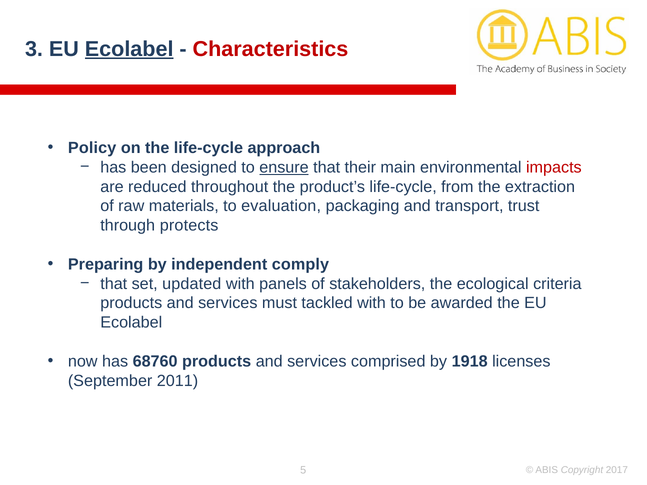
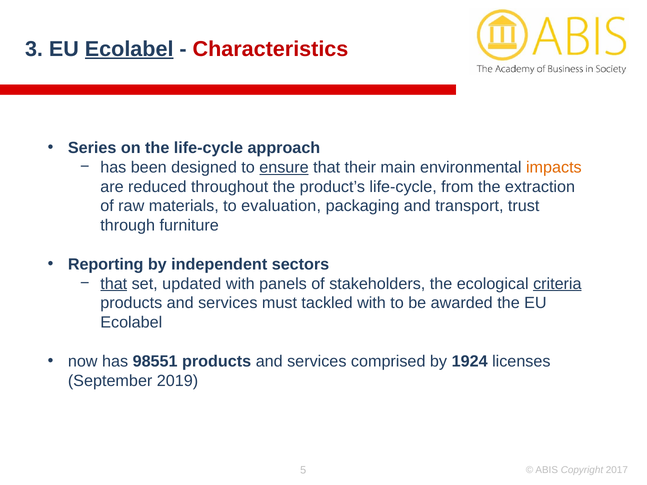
Policy: Policy -> Series (92, 148)
impacts colour: red -> orange (554, 167)
protects: protects -> furniture (189, 226)
Preparing: Preparing -> Reporting (106, 264)
comply: comply -> sectors (301, 264)
that underline: none -> present (114, 284)
criteria underline: none -> present (557, 284)
68760: 68760 -> 98551 (155, 362)
1918: 1918 -> 1924 (470, 362)
2011: 2011 -> 2019 (178, 381)
